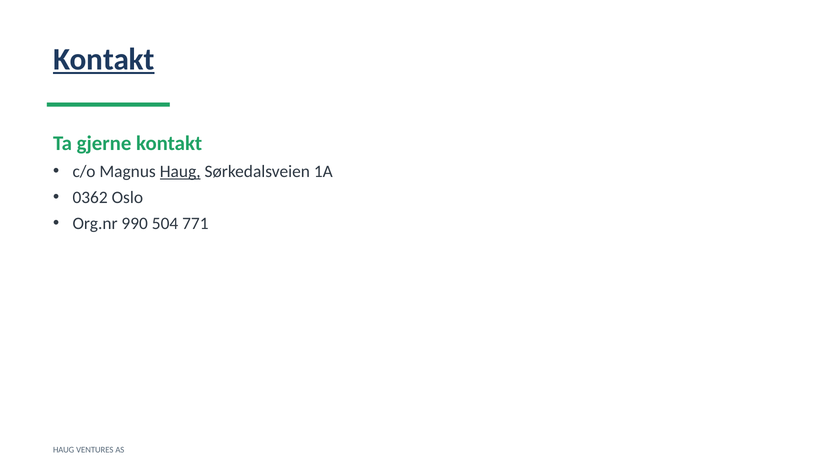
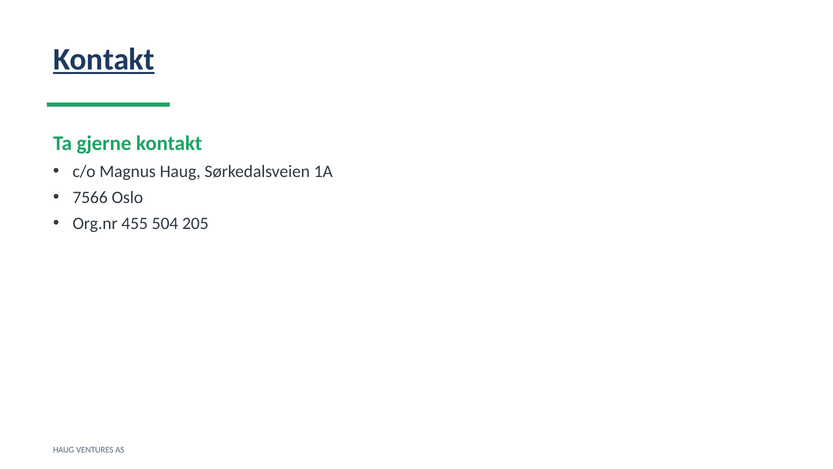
Haug underline: present -> none (180, 171)
0362: 0362 -> 7566 (90, 197)
990: 990 -> 455 (135, 223)
771: 771 -> 205 (195, 223)
